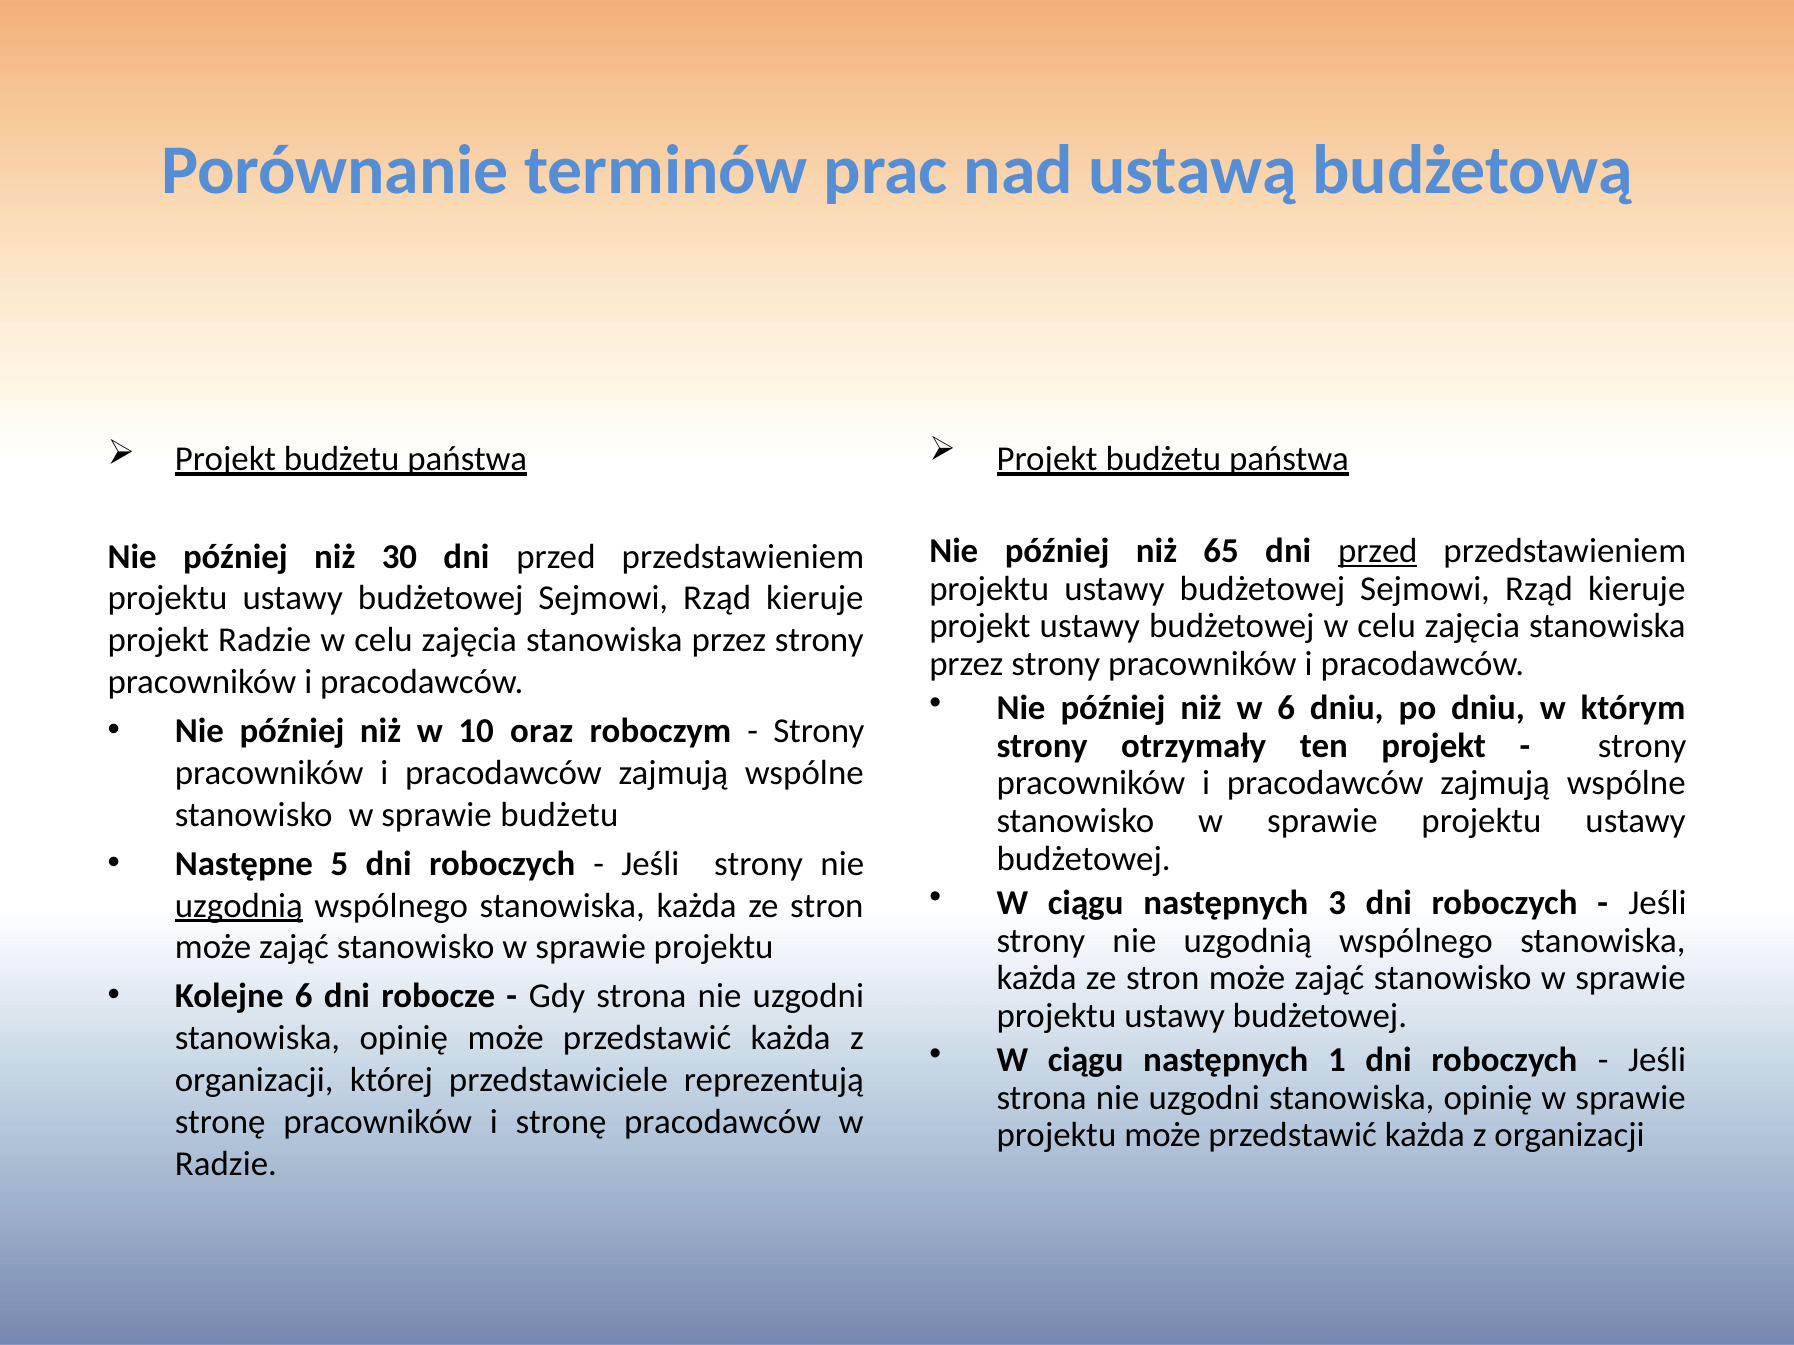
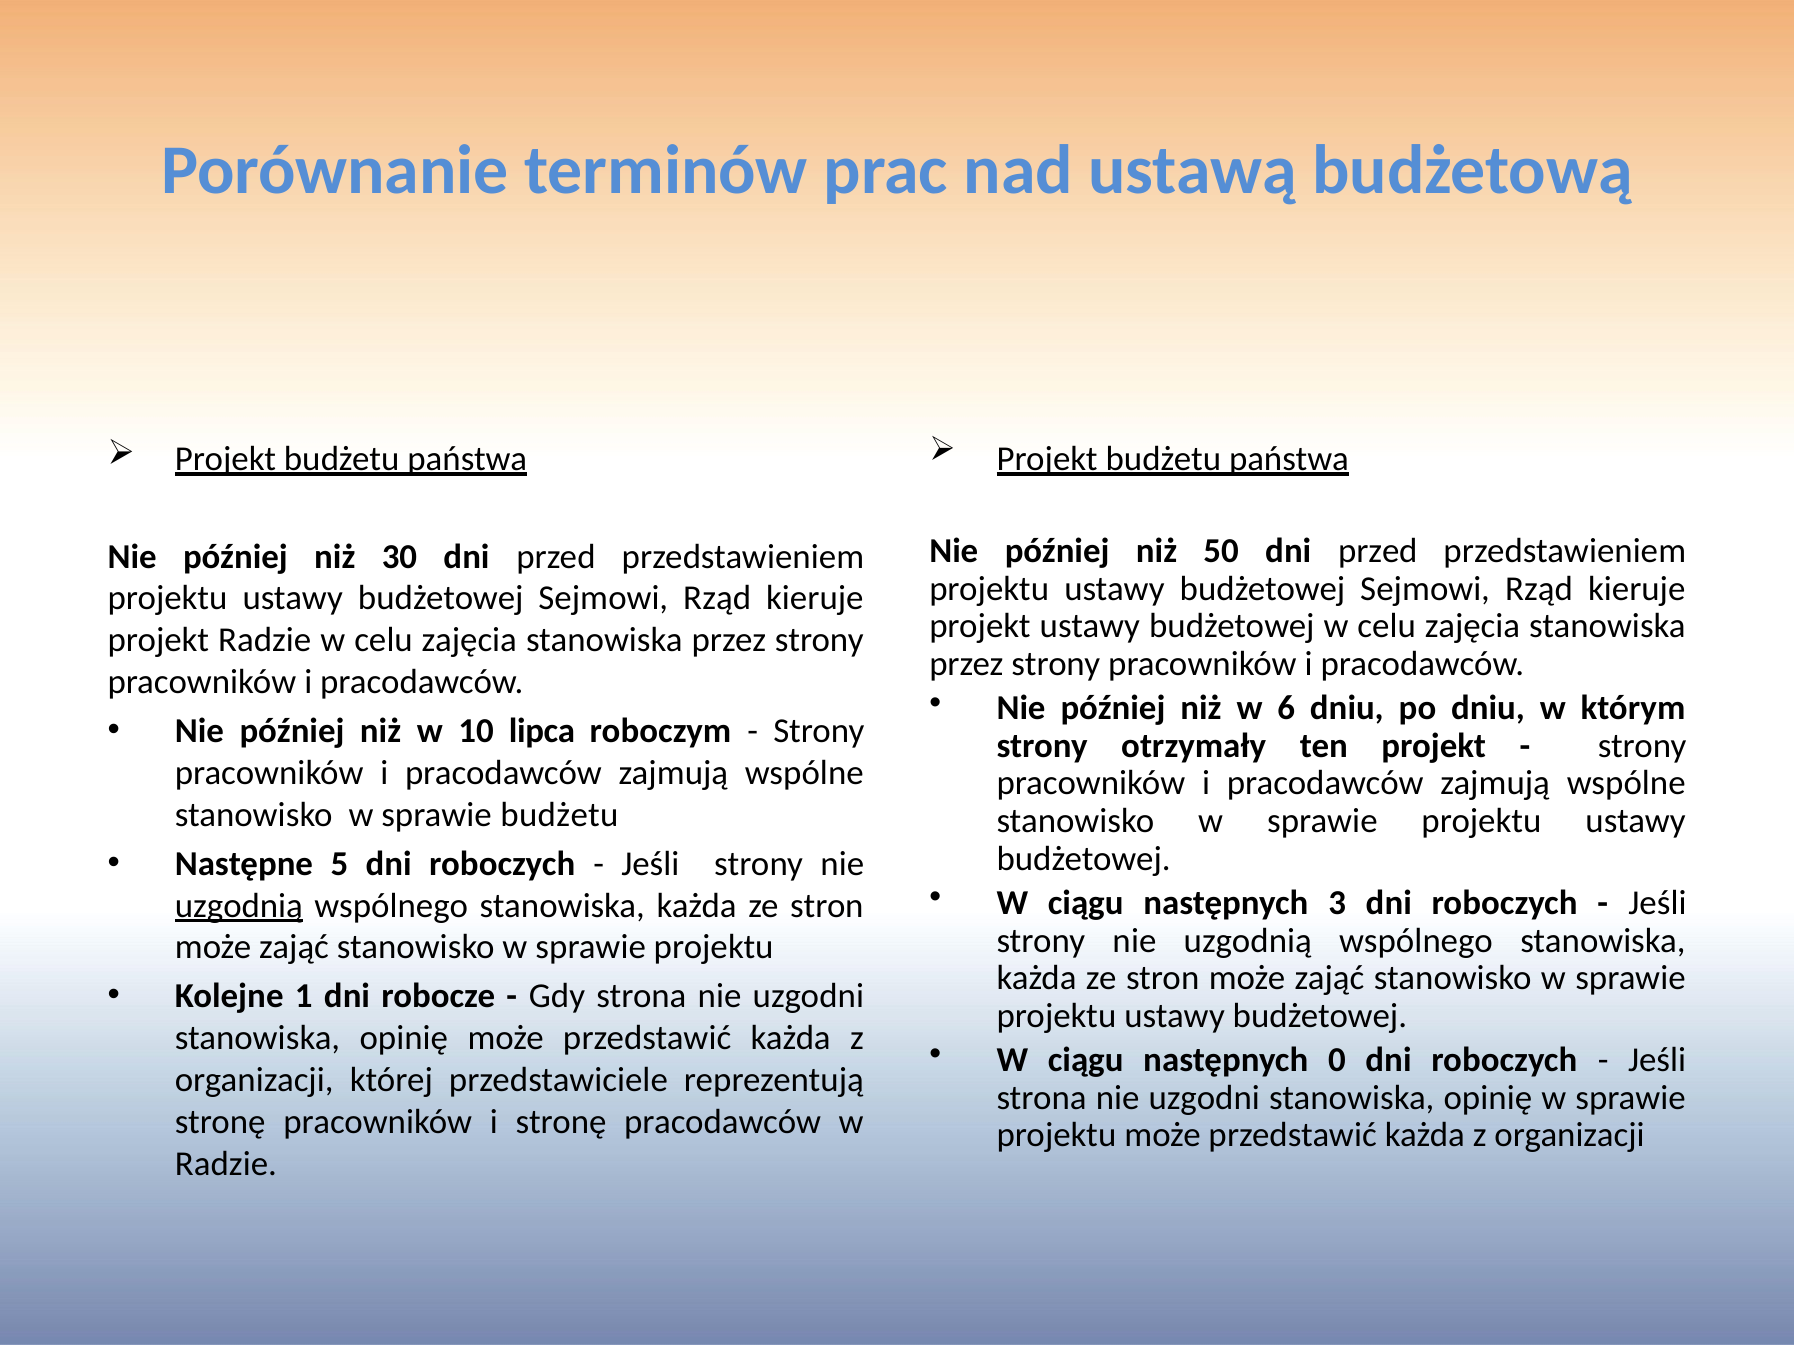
65: 65 -> 50 (1221, 551)
przed underline: present -> none (1378, 551)
oraz: oraz -> lipca (542, 731)
Kolejne 6: 6 -> 1 (304, 997)
1: 1 -> 0 (1337, 1060)
